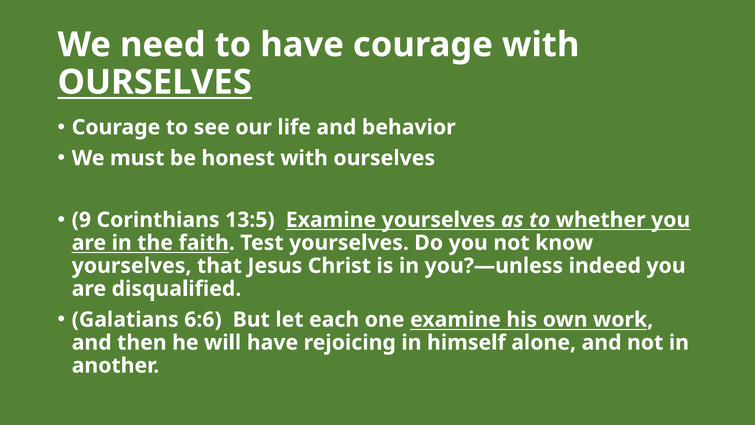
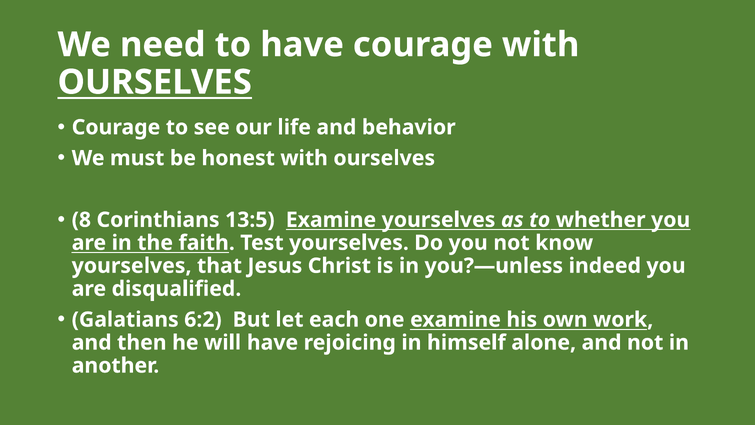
9: 9 -> 8 (81, 220)
6:6: 6:6 -> 6:2 (203, 319)
